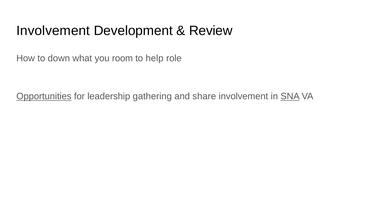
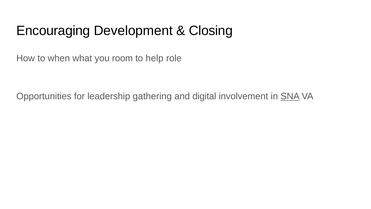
Involvement: Involvement -> Encouraging (53, 31)
Review: Review -> Closing (211, 31)
down: down -> when (59, 58)
Opportunities underline: present -> none (44, 96)
share: share -> digital (204, 96)
